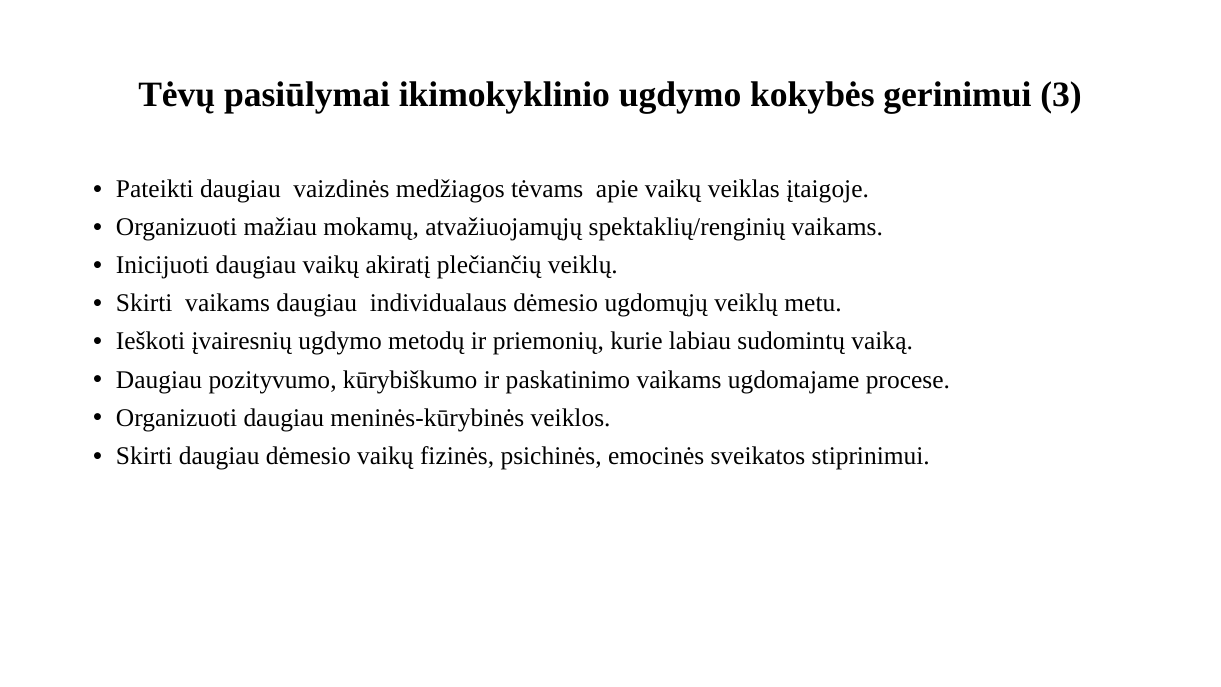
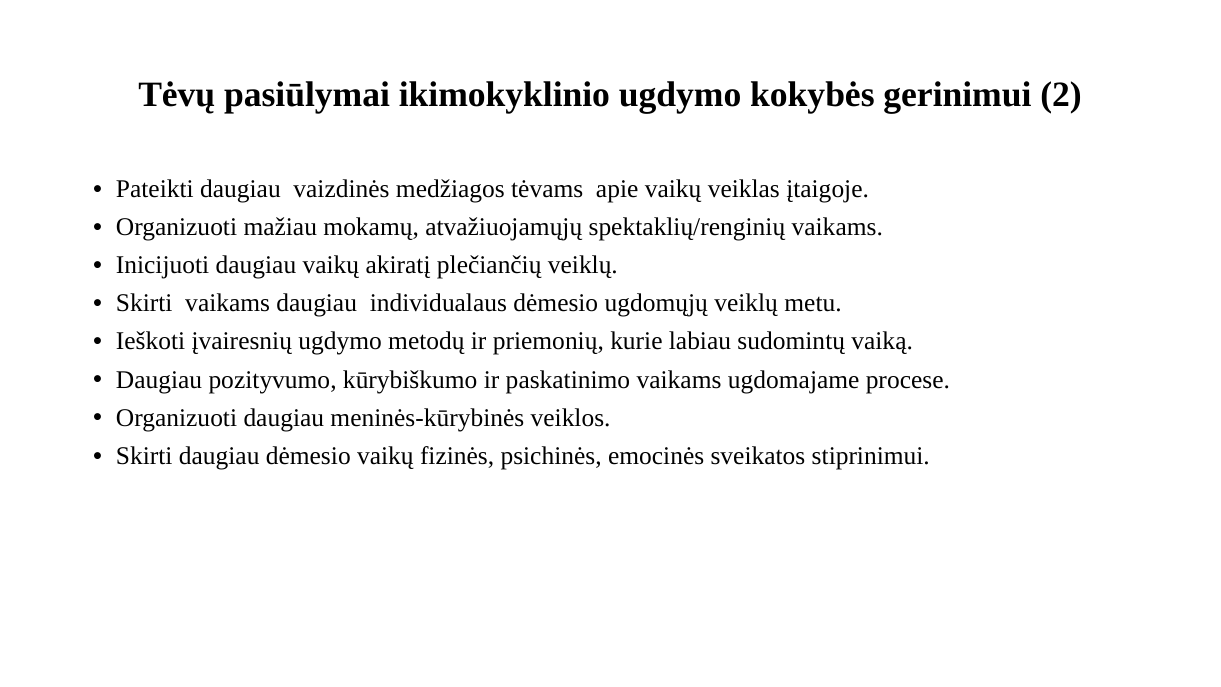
3: 3 -> 2 (1061, 94)
